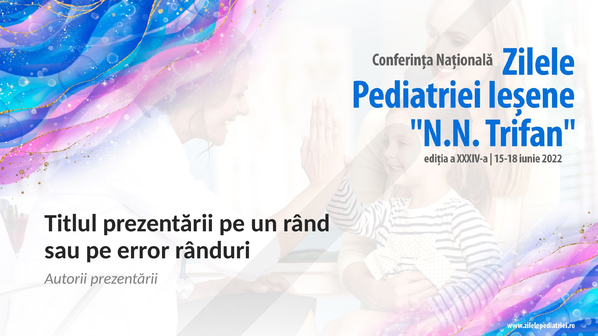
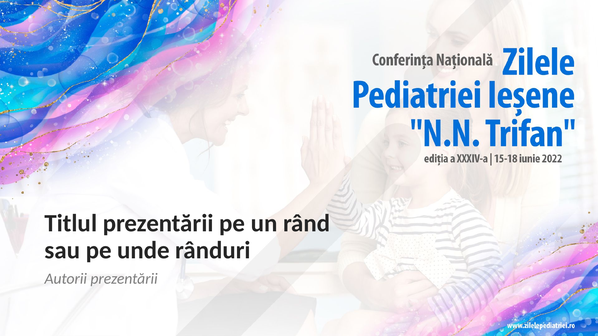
error: error -> unde (143, 250)
